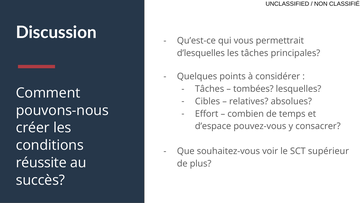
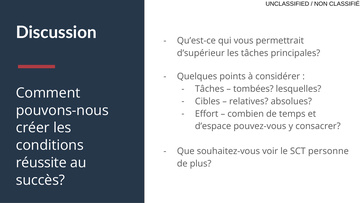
d’lesquelles: d’lesquelles -> d’supérieur (201, 53)
supérieur: supérieur -> personne (328, 151)
